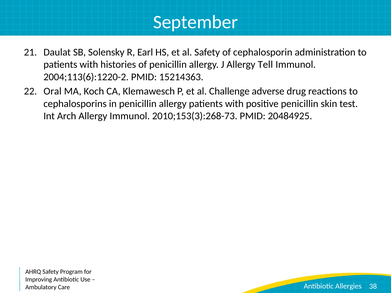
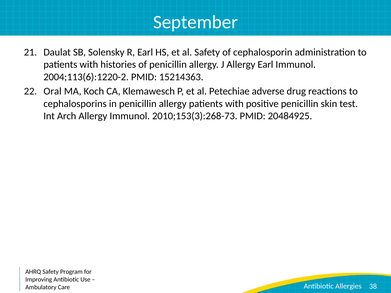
Allergy Tell: Tell -> Earl (265, 65)
Challenge: Challenge -> Petechiae (229, 91)
